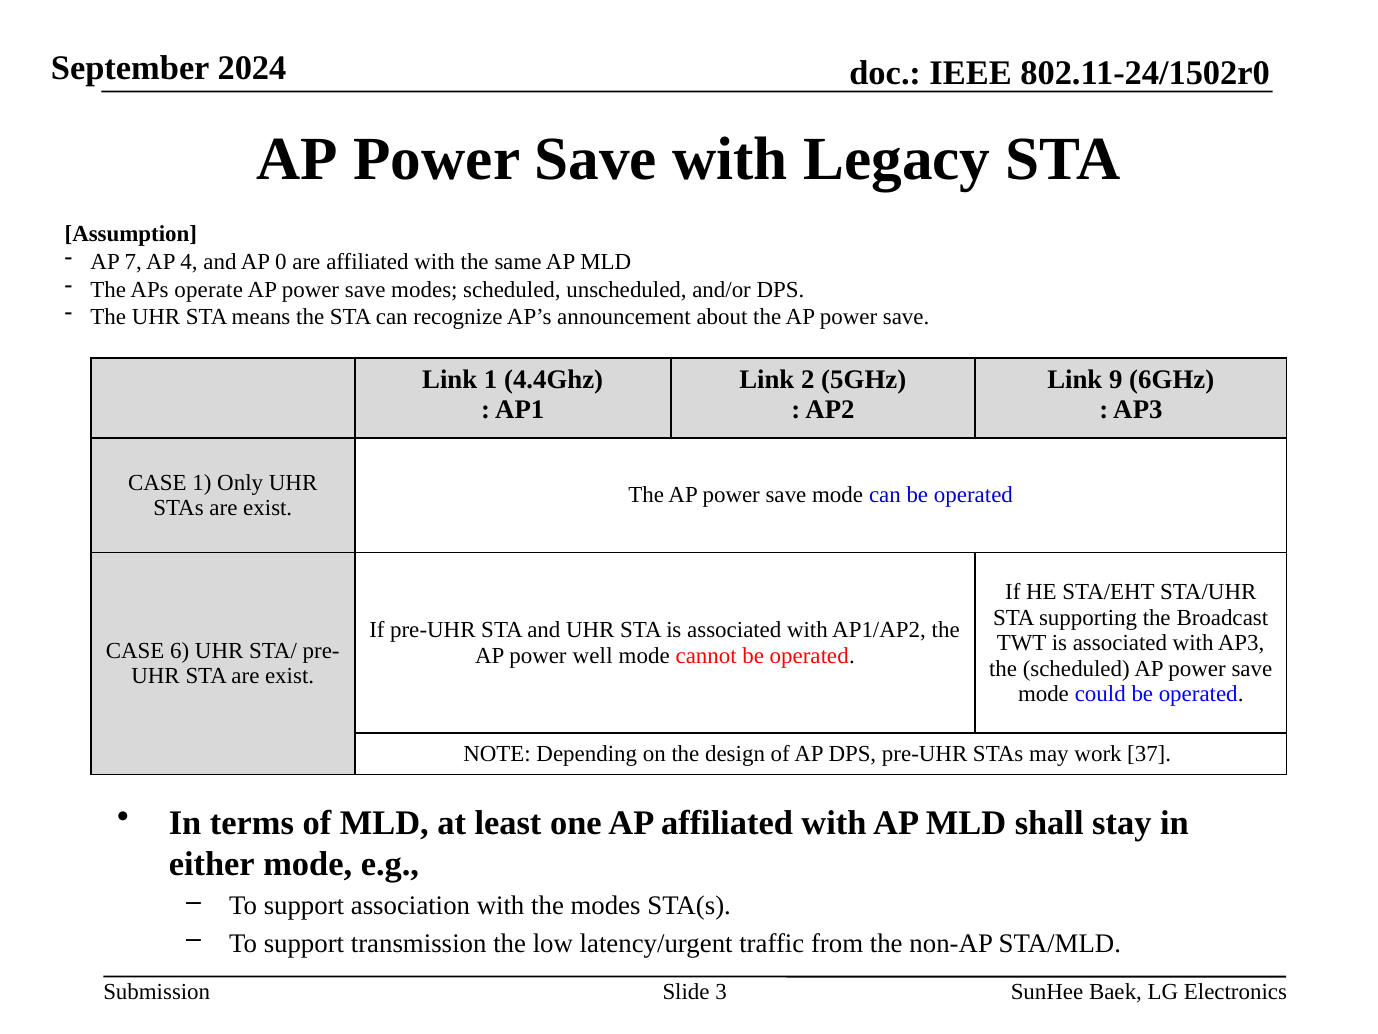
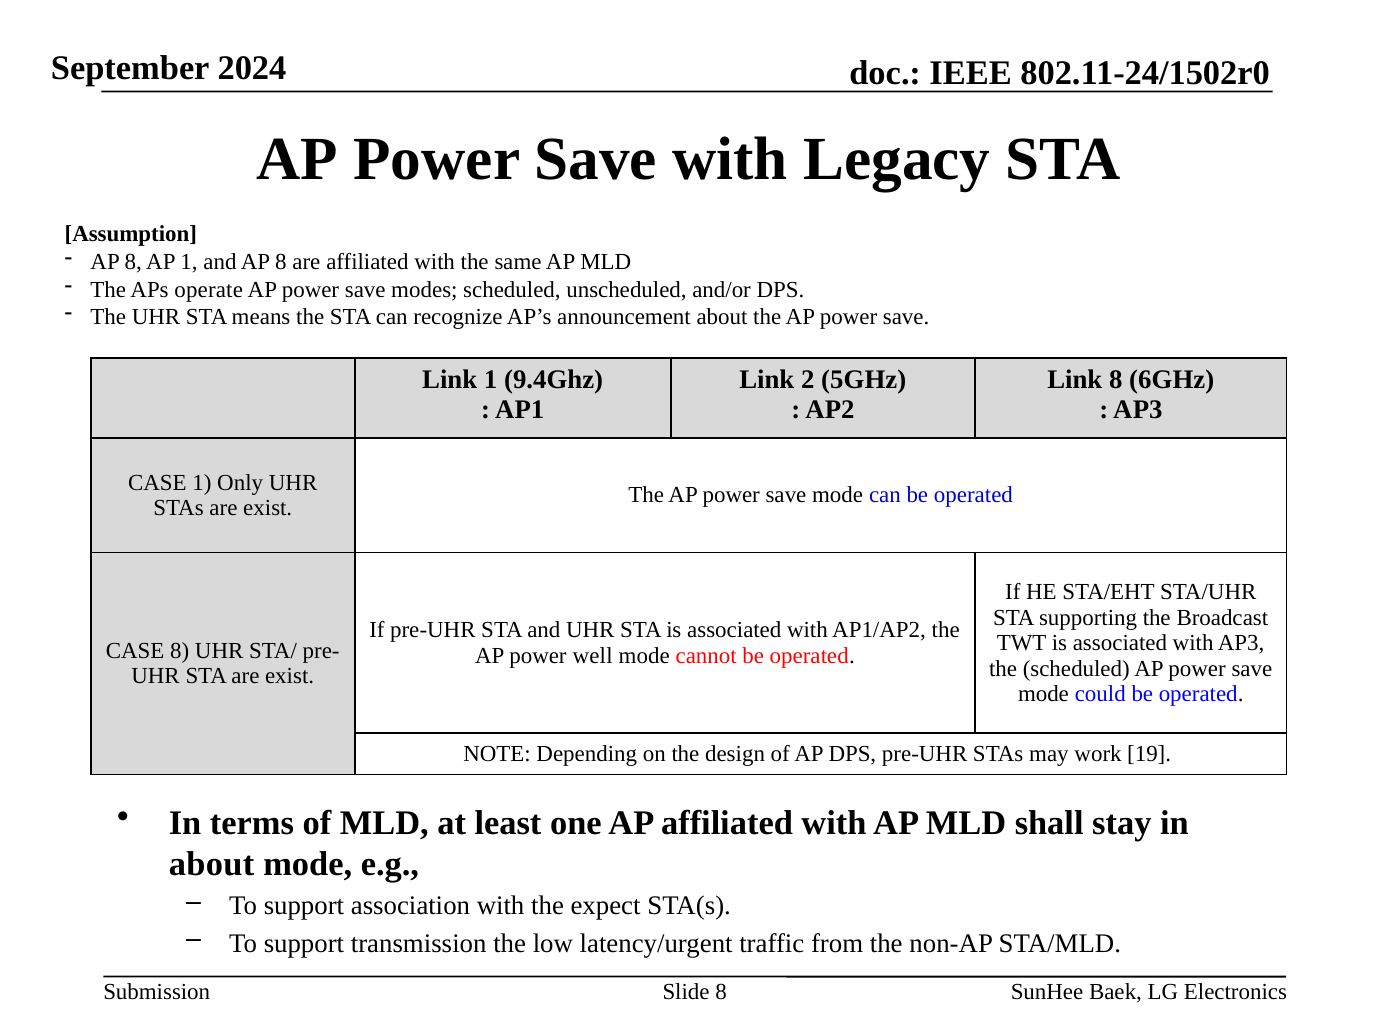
7: 7 -> 8 (133, 262)
AP 4: 4 -> 1 (189, 262)
and AP 0: 0 -> 8 (281, 262)
4.4Ghz: 4.4Ghz -> 9.4Ghz (554, 380)
Link 9: 9 -> 8 (1116, 380)
CASE 6: 6 -> 8 (180, 651)
37: 37 -> 19 (1149, 753)
either: either -> about (212, 864)
the modes: modes -> expect (606, 905)
Slide 3: 3 -> 8 (721, 991)
